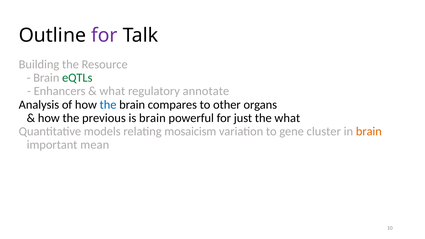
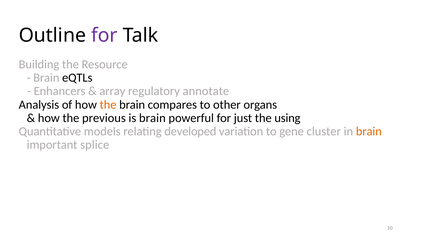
eQTLs colour: green -> black (77, 78)
what: what -> array (112, 91)
the colour: blue -> orange (108, 105)
the what: what -> using (287, 118)
mosaicism: mosaicism -> developed (190, 131)
mean: mean -> splice (95, 145)
